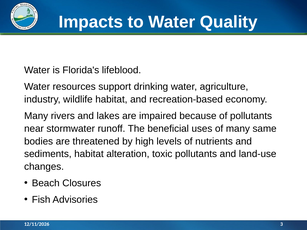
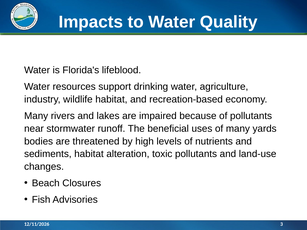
same: same -> yards (265, 129)
